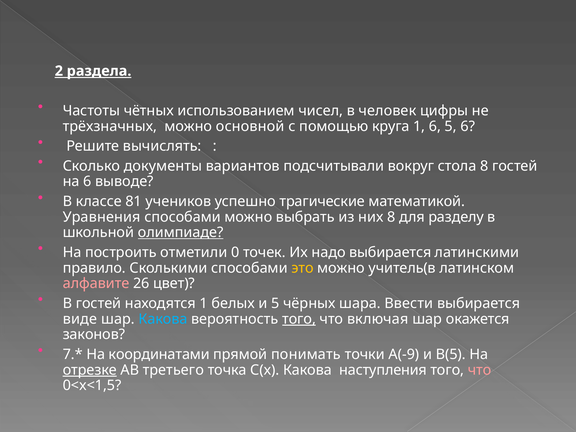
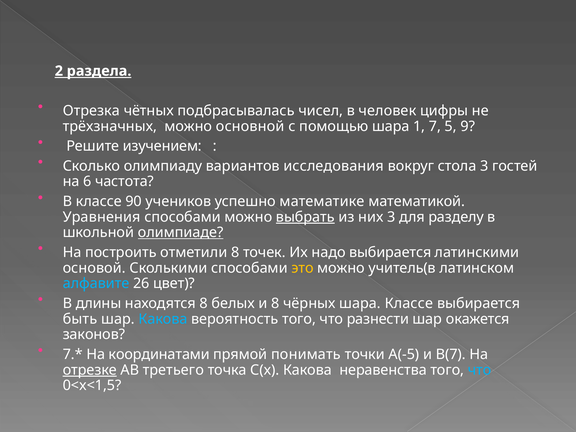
Частоты: Частоты -> Отрезка (91, 111)
использованием: использованием -> подбрасывалась (236, 111)
помощью круга: круга -> шара (391, 126)
1 6: 6 -> 7 (435, 126)
5 6: 6 -> 9 (468, 126)
вычислять: вычислять -> изучением (162, 146)
документы: документы -> олимпиаду (163, 166)
подсчитывали: подсчитывали -> исследования (334, 166)
стола 8: 8 -> 3 (484, 166)
выводе: выводе -> частота (124, 182)
81: 81 -> 90 (134, 201)
трагические: трагические -> математике (322, 201)
выбрать underline: none -> present (305, 217)
них 8: 8 -> 3 (391, 217)
отметили 0: 0 -> 8 (235, 252)
правило: правило -> основой (94, 268)
алфавите colour: pink -> light blue (96, 284)
В гостей: гостей -> длины (99, 303)
находятся 1: 1 -> 8 (204, 303)
и 5: 5 -> 8 (275, 303)
шара Ввести: Ввести -> Классе (409, 303)
виде: виде -> быть (80, 319)
того underline: present -> none (299, 319)
включая: включая -> разнести (378, 319)
А(-9: А(-9 -> А(-5 (404, 354)
В(5: В(5 -> В(7 (451, 354)
наступления: наступления -> неравенства (383, 370)
что colour: pink -> light blue (480, 370)
